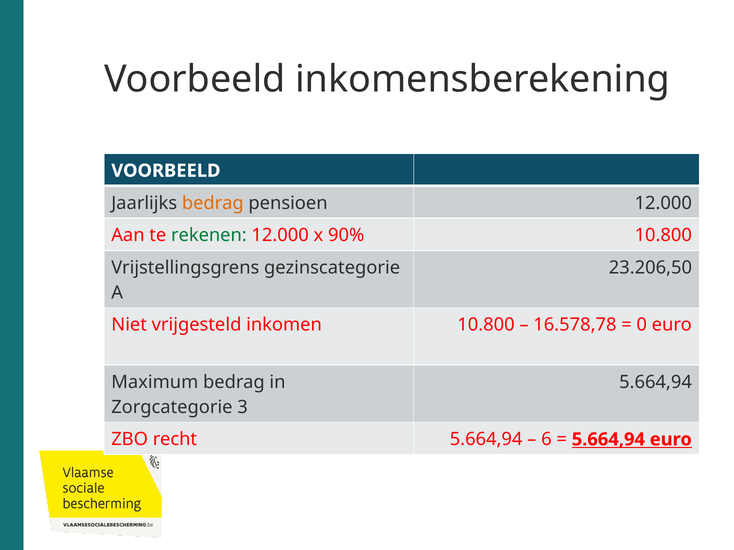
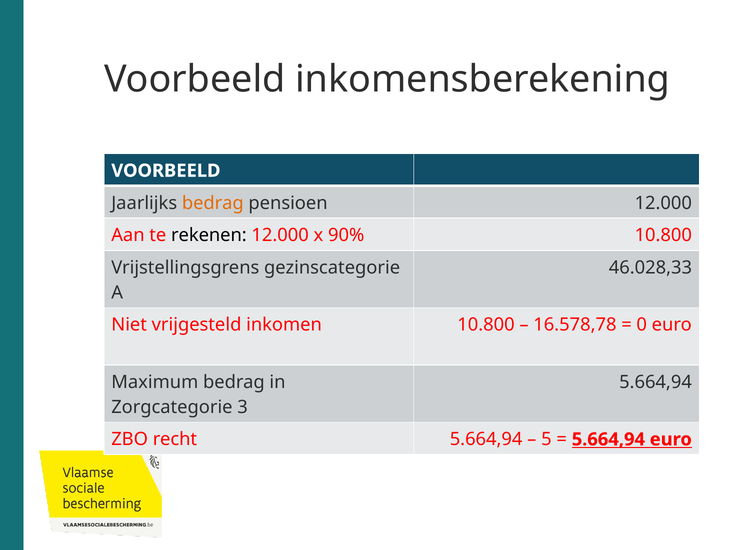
rekenen colour: green -> black (209, 236)
23.206,50: 23.206,50 -> 46.028,33 (650, 268)
6: 6 -> 5 (546, 440)
